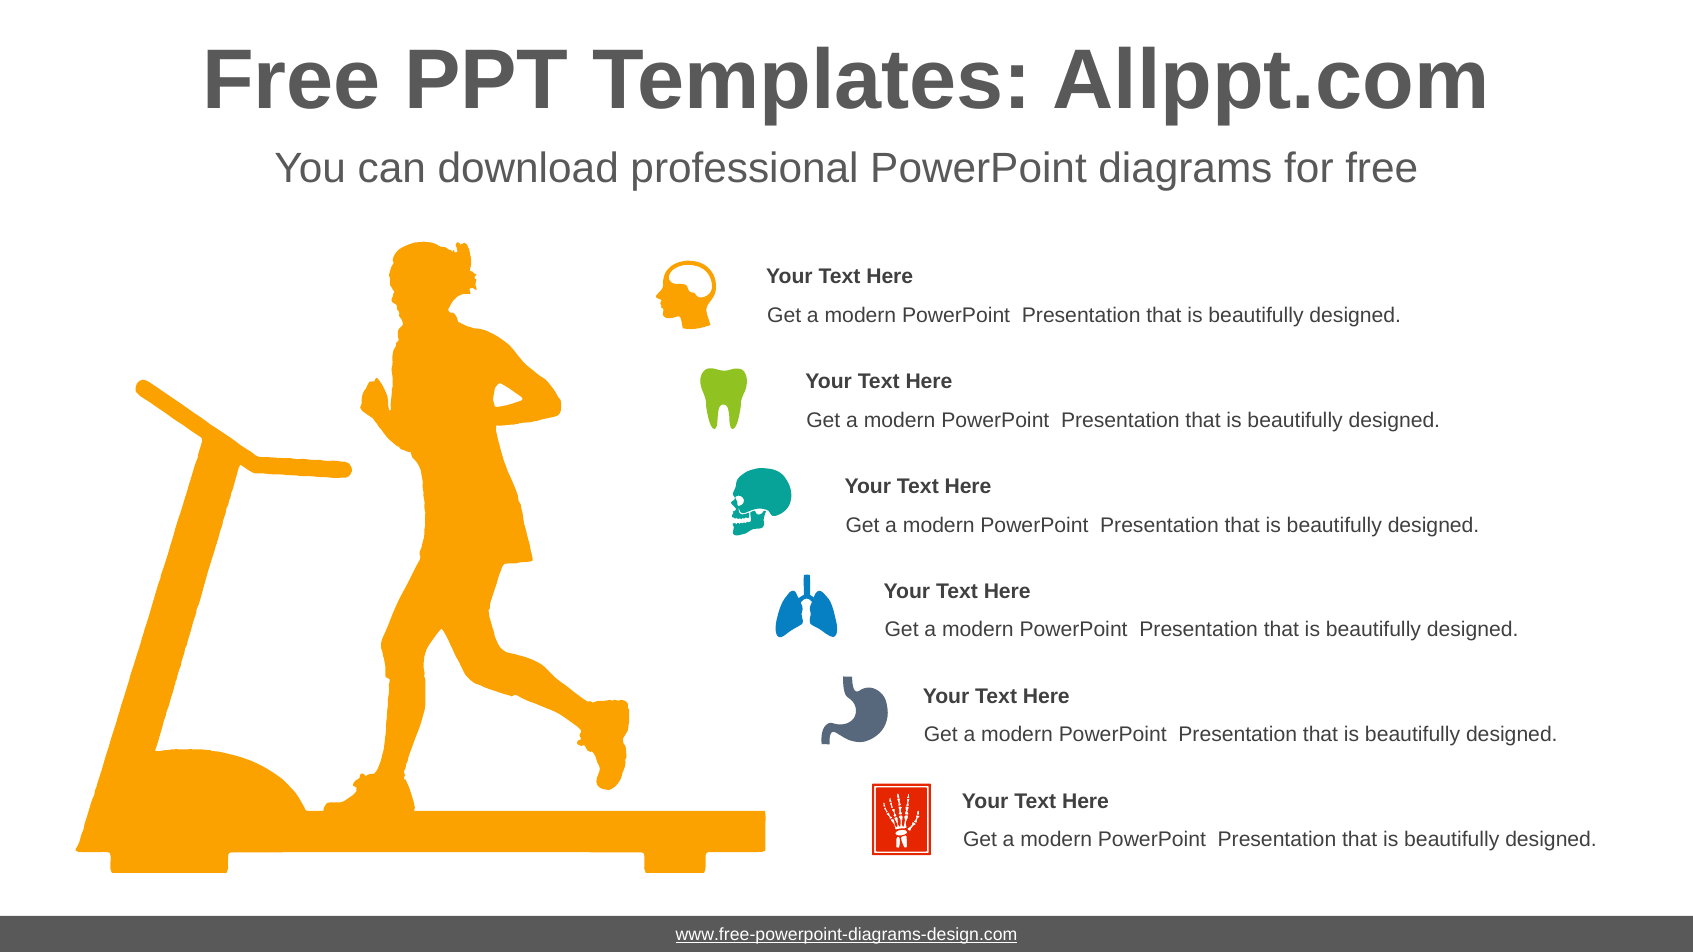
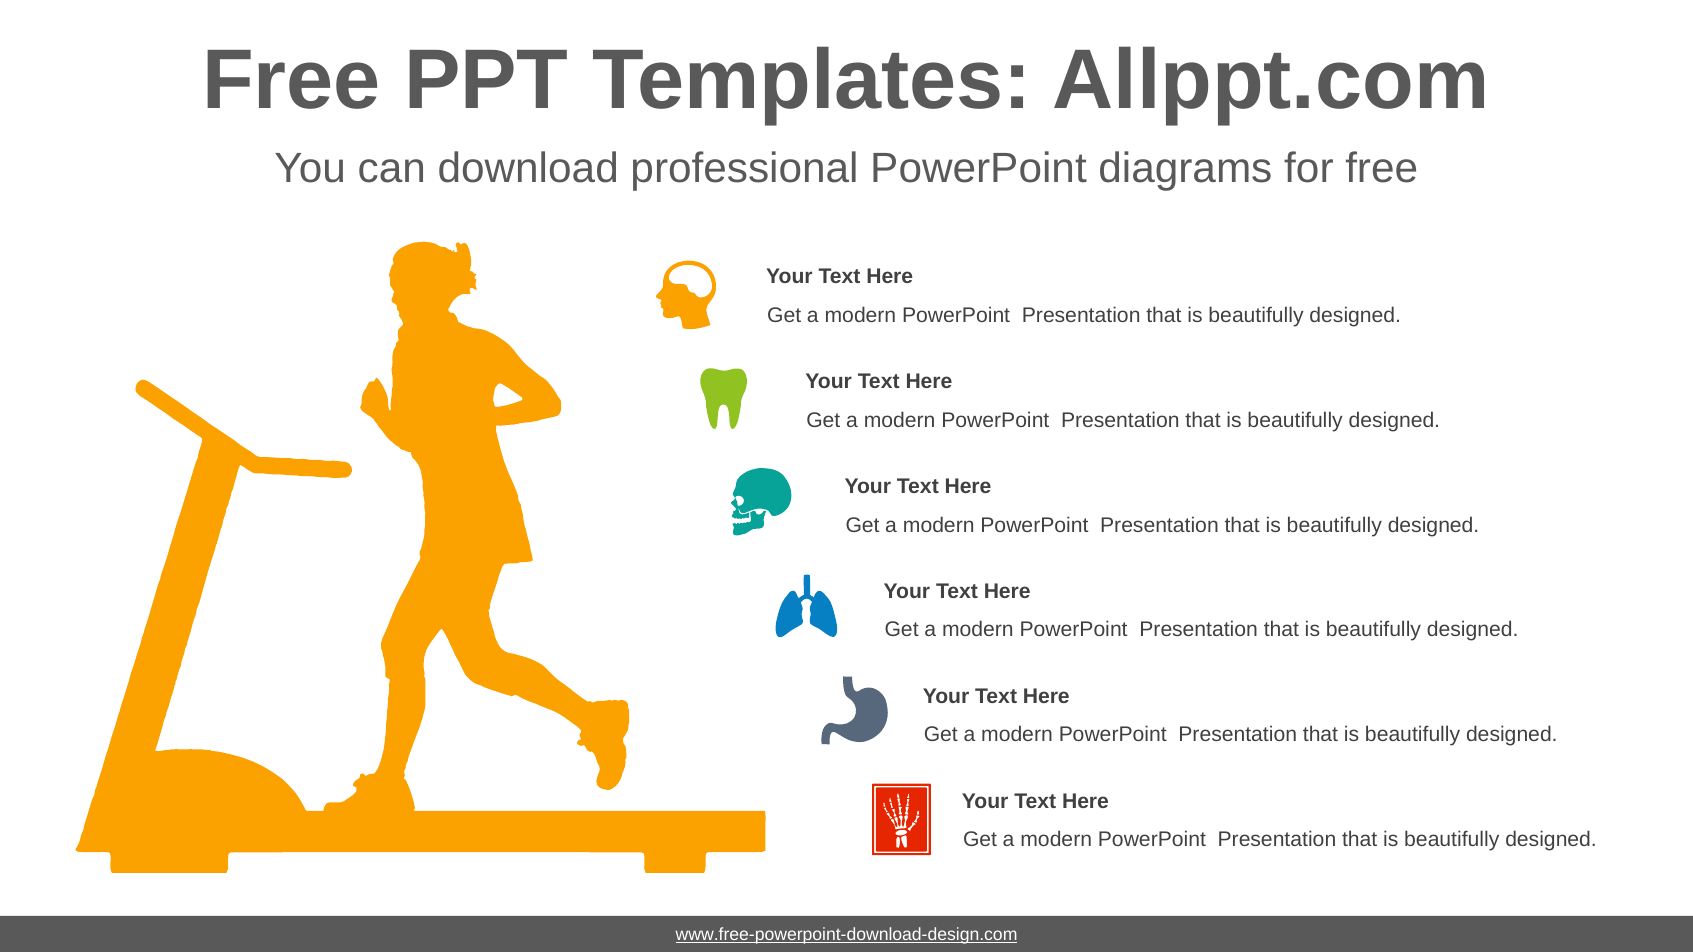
www.free-powerpoint-diagrams-design.com: www.free-powerpoint-diagrams-design.com -> www.free-powerpoint-download-design.com (847, 934)
